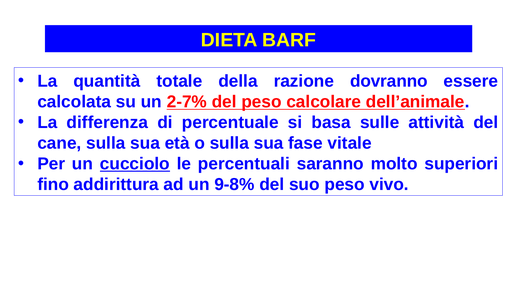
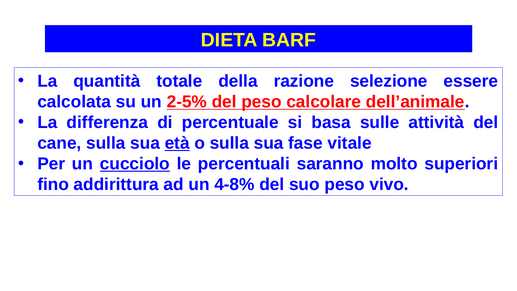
dovranno: dovranno -> selezione (389, 81)
2-7%: 2-7% -> 2-5% (187, 102)
età underline: none -> present (177, 143)
9-8%: 9-8% -> 4-8% (234, 184)
